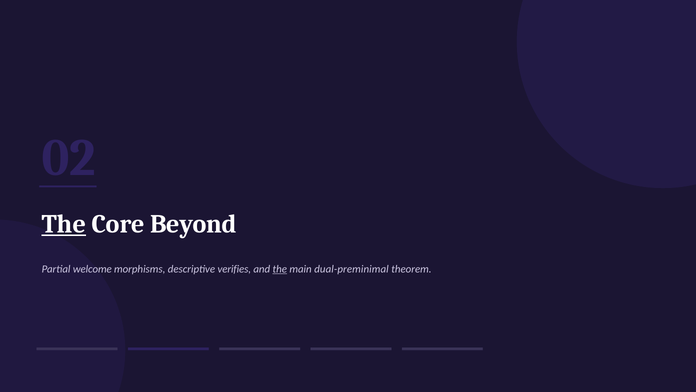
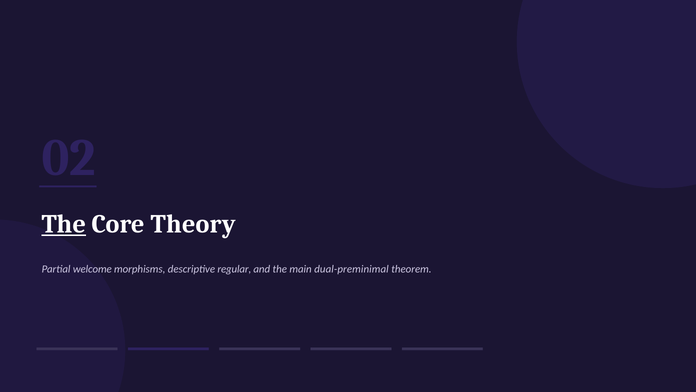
Beyond: Beyond -> Theory (193, 224)
verifies: verifies -> regular (234, 269)
the underline: present -> none (280, 269)
